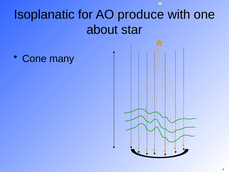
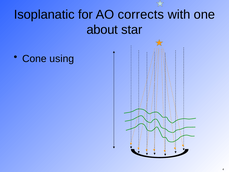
produce: produce -> corrects (141, 14)
many: many -> using (62, 59)
